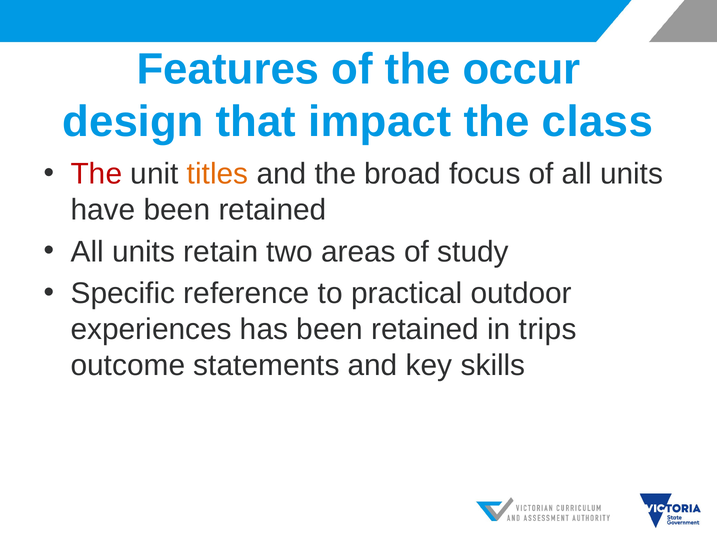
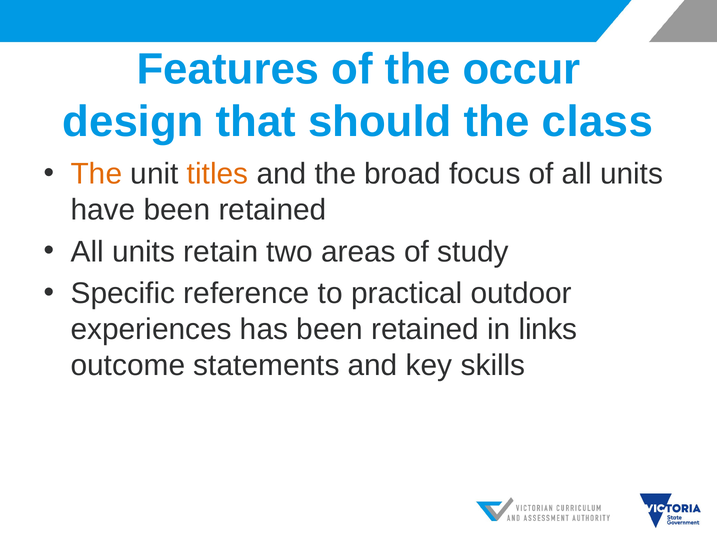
impact: impact -> should (380, 122)
The colour: red -> orange (96, 174)
trips: trips -> links (548, 329)
